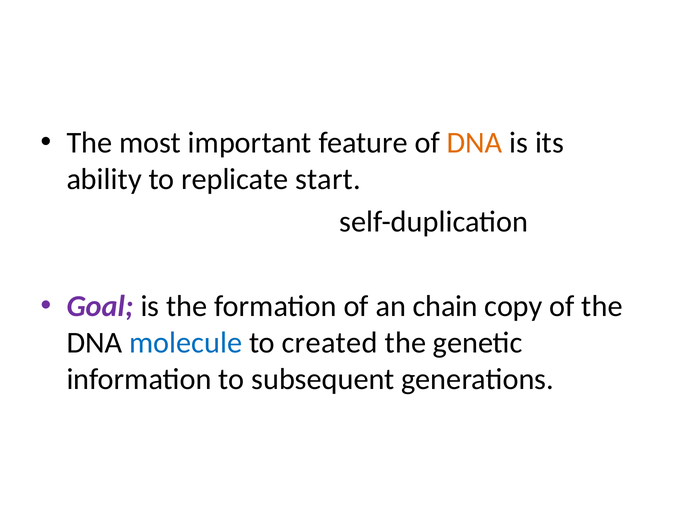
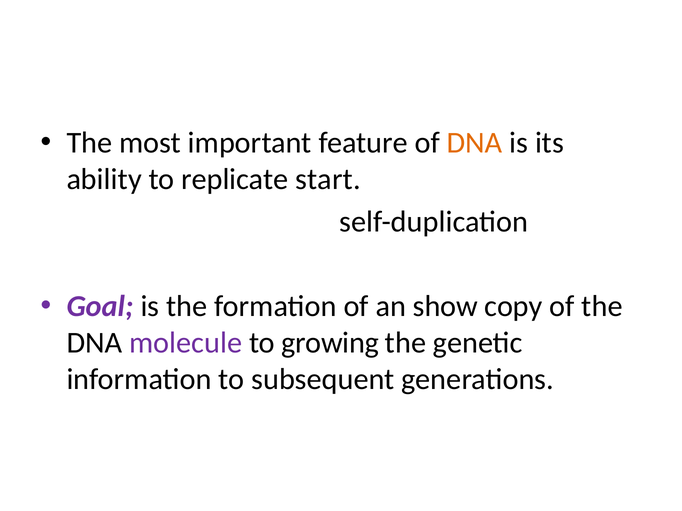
chain: chain -> show (445, 307)
molecule colour: blue -> purple (186, 343)
created: created -> growing (330, 343)
